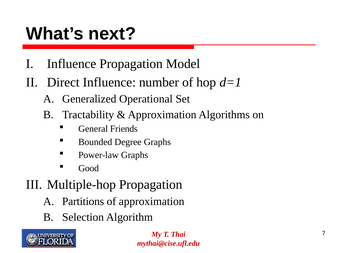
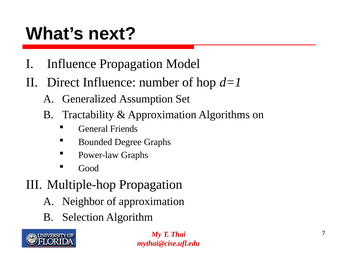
Operational: Operational -> Assumption (146, 99)
Partitions: Partitions -> Neighbor (83, 201)
